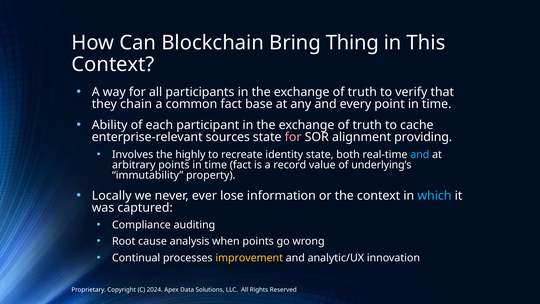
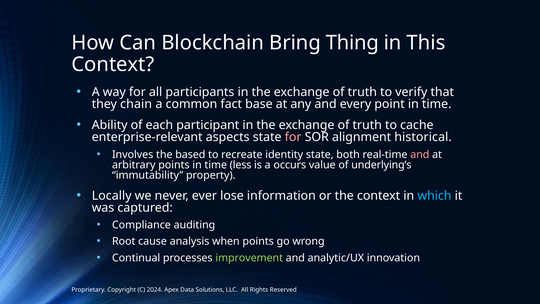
sources: sources -> aspects (228, 137)
providing: providing -> historical (423, 137)
highly: highly -> based (190, 154)
and colour: light blue -> pink (420, 154)
time fact: fact -> less (241, 165)
record: record -> occurs (290, 165)
improvement colour: yellow -> light green (249, 258)
